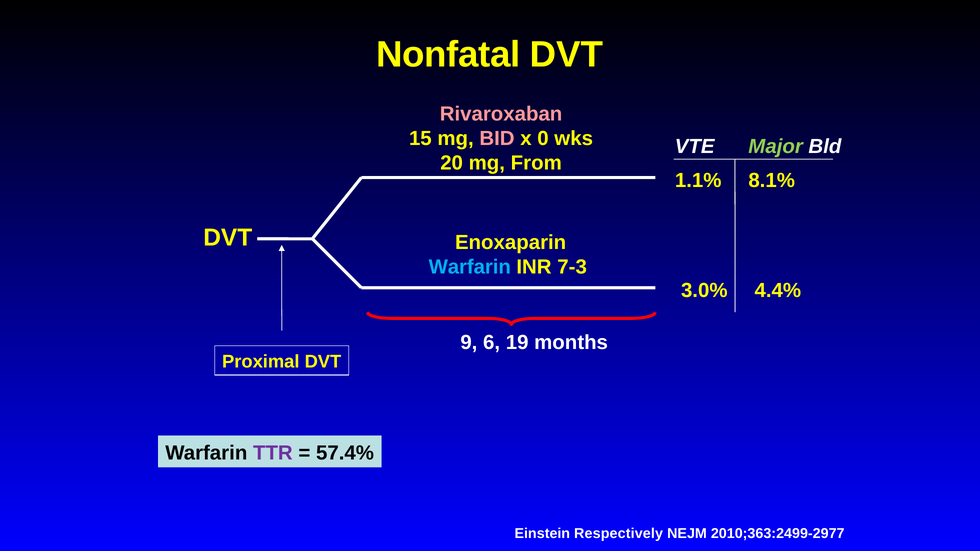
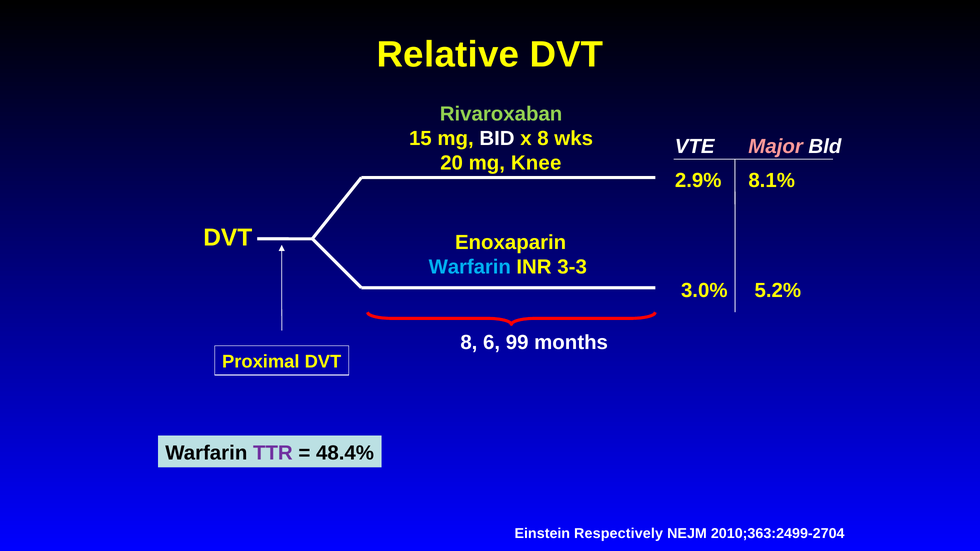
Nonfatal: Nonfatal -> Relative (448, 55)
Rivaroxaban colour: pink -> light green (501, 114)
BID colour: pink -> white (497, 139)
x 0: 0 -> 8 (543, 139)
Major colour: light green -> pink (776, 147)
From: From -> Knee (536, 163)
1.1%: 1.1% -> 2.9% (698, 181)
7-3: 7-3 -> 3-3 (572, 267)
4.4%: 4.4% -> 5.2% (778, 291)
9: 9 -> 8 (469, 343)
19: 19 -> 99 (517, 343)
57.4%: 57.4% -> 48.4% (345, 453)
2010;363:2499-2977: 2010;363:2499-2977 -> 2010;363:2499-2704 (778, 534)
